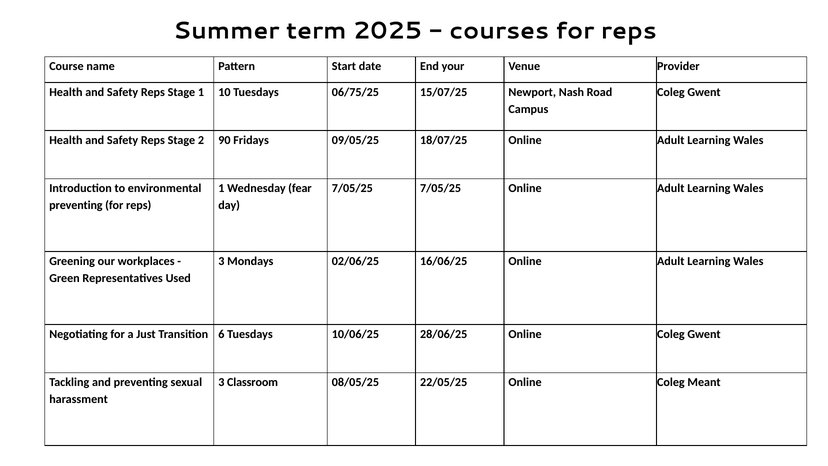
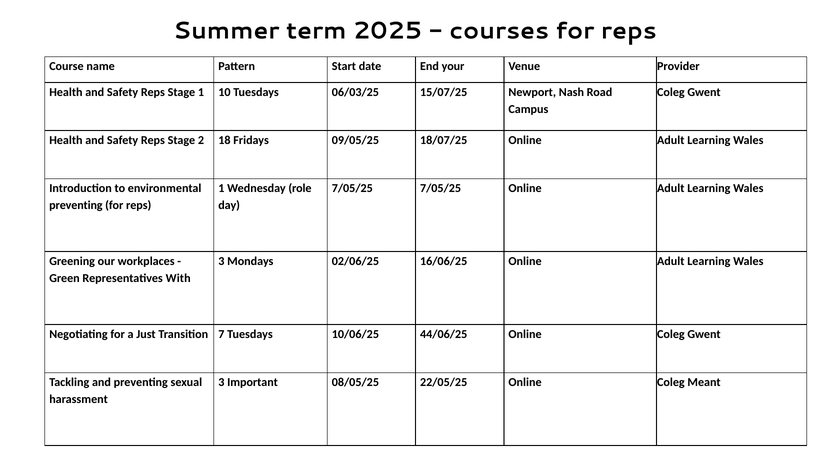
06/75/25: 06/75/25 -> 06/03/25 (355, 92)
90: 90 -> 18 (224, 140)
fear: fear -> role (300, 188)
Used: Used -> With (178, 278)
6: 6 -> 7 (221, 334)
28/06/25: 28/06/25 -> 44/06/25 (444, 334)
Classroom: Classroom -> Important (253, 382)
